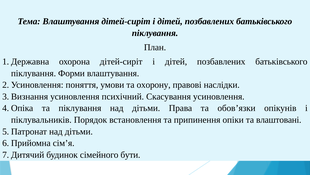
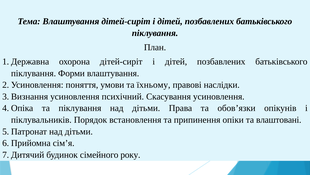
охорону: охорону -> їхньому (154, 85)
бути: бути -> року (130, 154)
